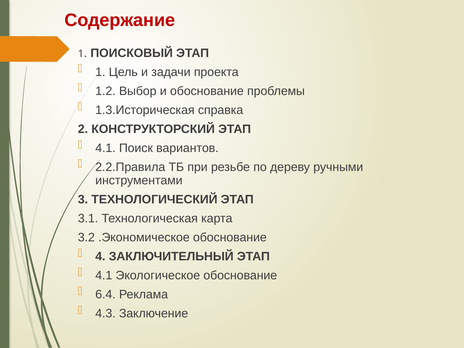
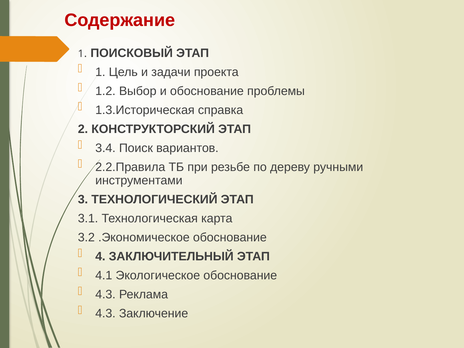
4.1: 4.1 -> 3.4 (105, 148)
6.4: 6.4 -> 4.3 (105, 294)
